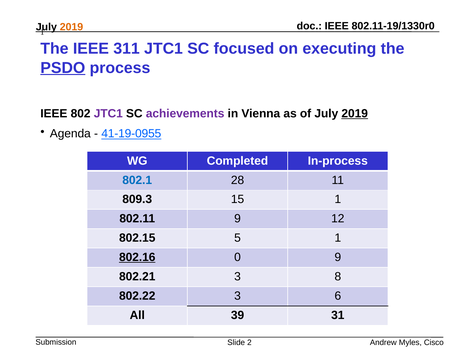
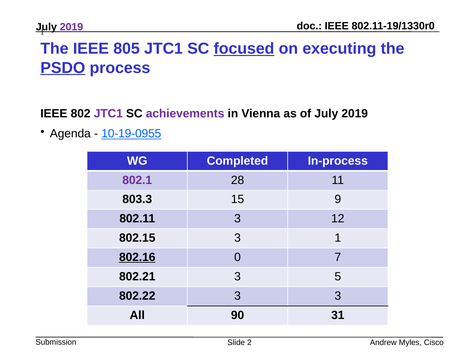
2019 colour: orange -> purple (71, 27)
311: 311 -> 805 (127, 49)
focused underline: none -> present (244, 49)
2019 underline: present -> none (355, 113)
41-19-0955: 41-19-0955 -> 10-19-0955 (131, 133)
802.1 colour: blue -> purple (137, 180)
809.3: 809.3 -> 803.3 (137, 199)
15 1: 1 -> 9 (338, 199)
802.11 9: 9 -> 3 (238, 218)
802.15 5: 5 -> 3 (238, 237)
0 9: 9 -> 7 (338, 257)
8: 8 -> 5 (338, 276)
3 6: 6 -> 3 (338, 295)
39: 39 -> 90 (238, 315)
